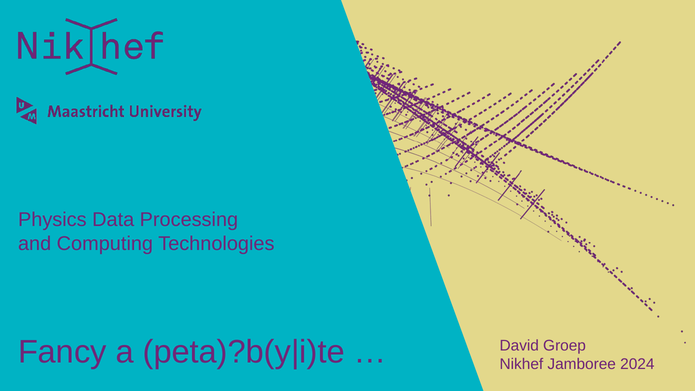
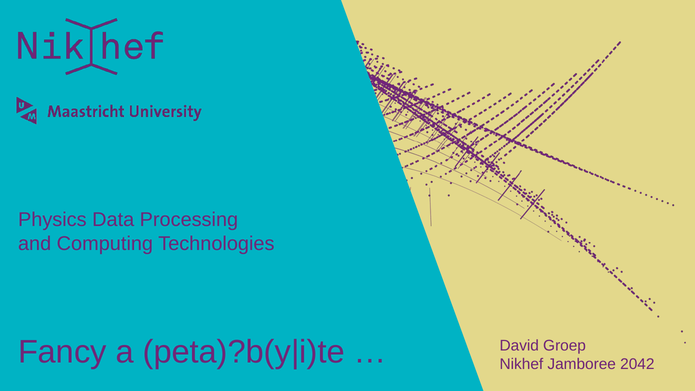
2024: 2024 -> 2042 (637, 364)
